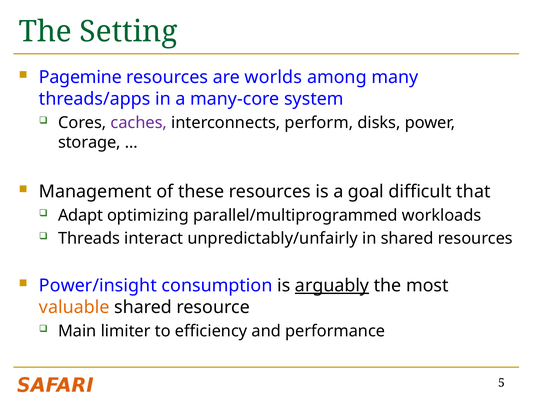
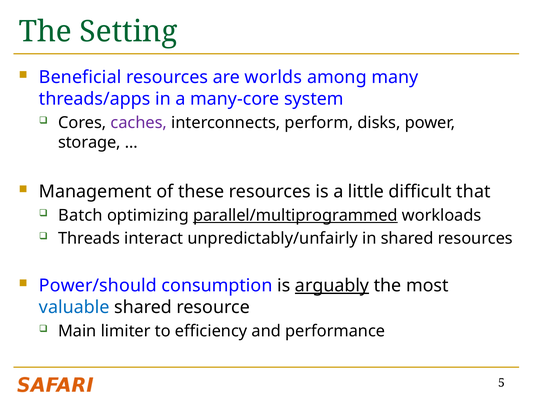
Pagemine: Pagemine -> Beneficial (80, 77)
goal: goal -> little (366, 192)
Adapt: Adapt -> Batch (80, 215)
parallel/multiprogrammed underline: none -> present (295, 215)
Power/insight: Power/insight -> Power/should (98, 285)
valuable colour: orange -> blue (74, 307)
